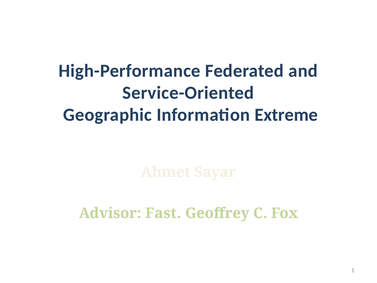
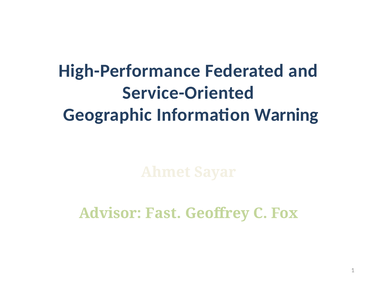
Extreme: Extreme -> Warning (286, 115)
